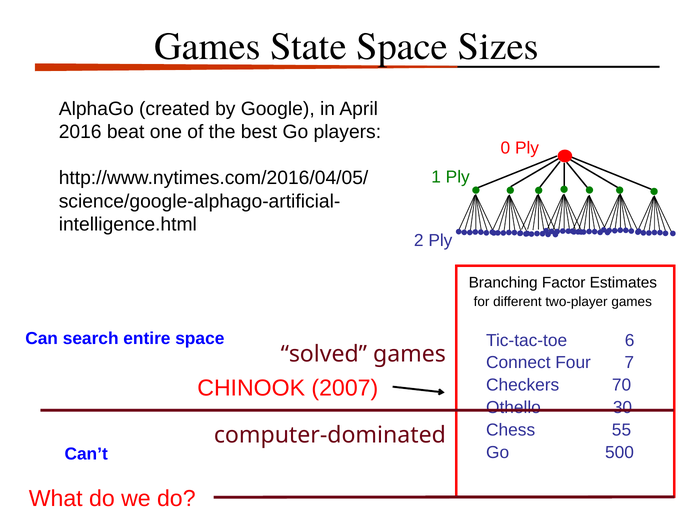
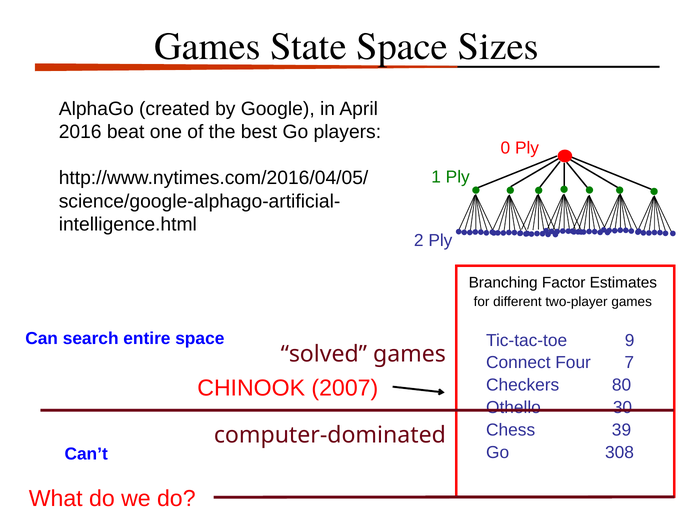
6: 6 -> 9 (630, 340)
70: 70 -> 80 (622, 385)
55: 55 -> 39 (621, 430)
500: 500 -> 308 (620, 452)
